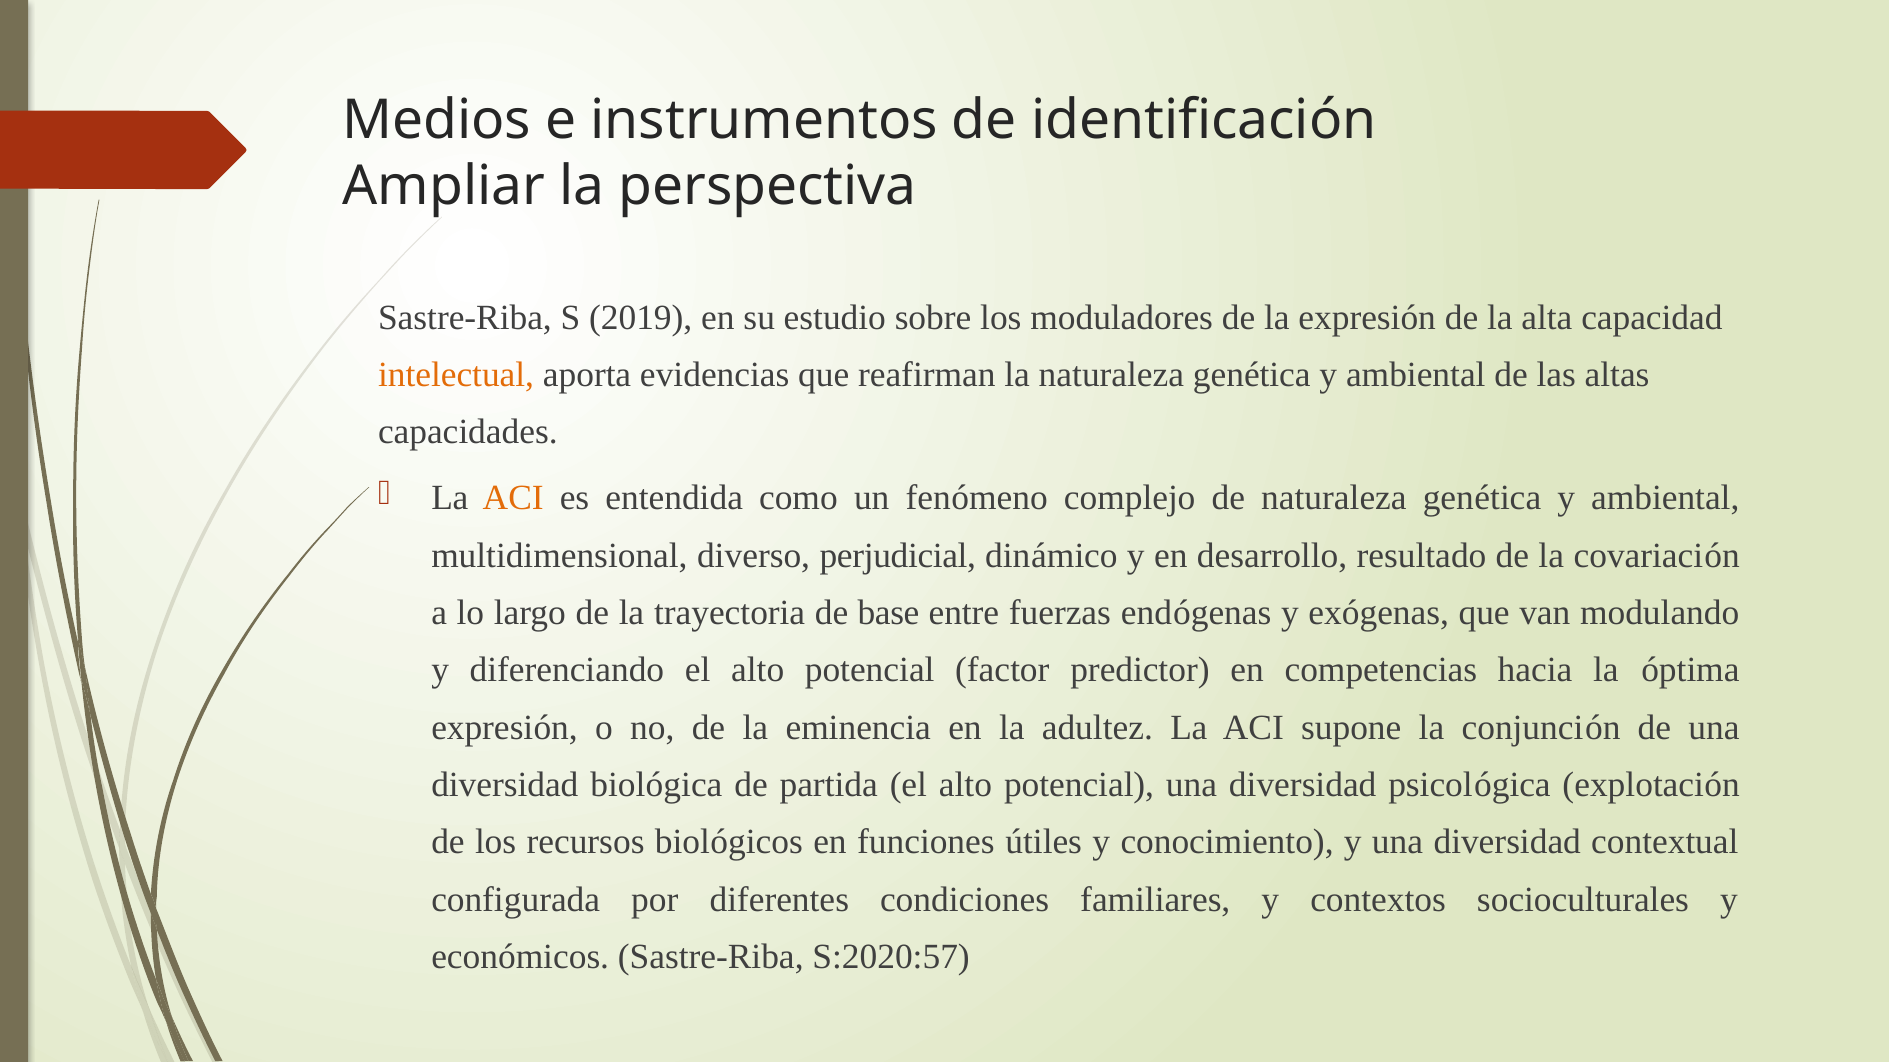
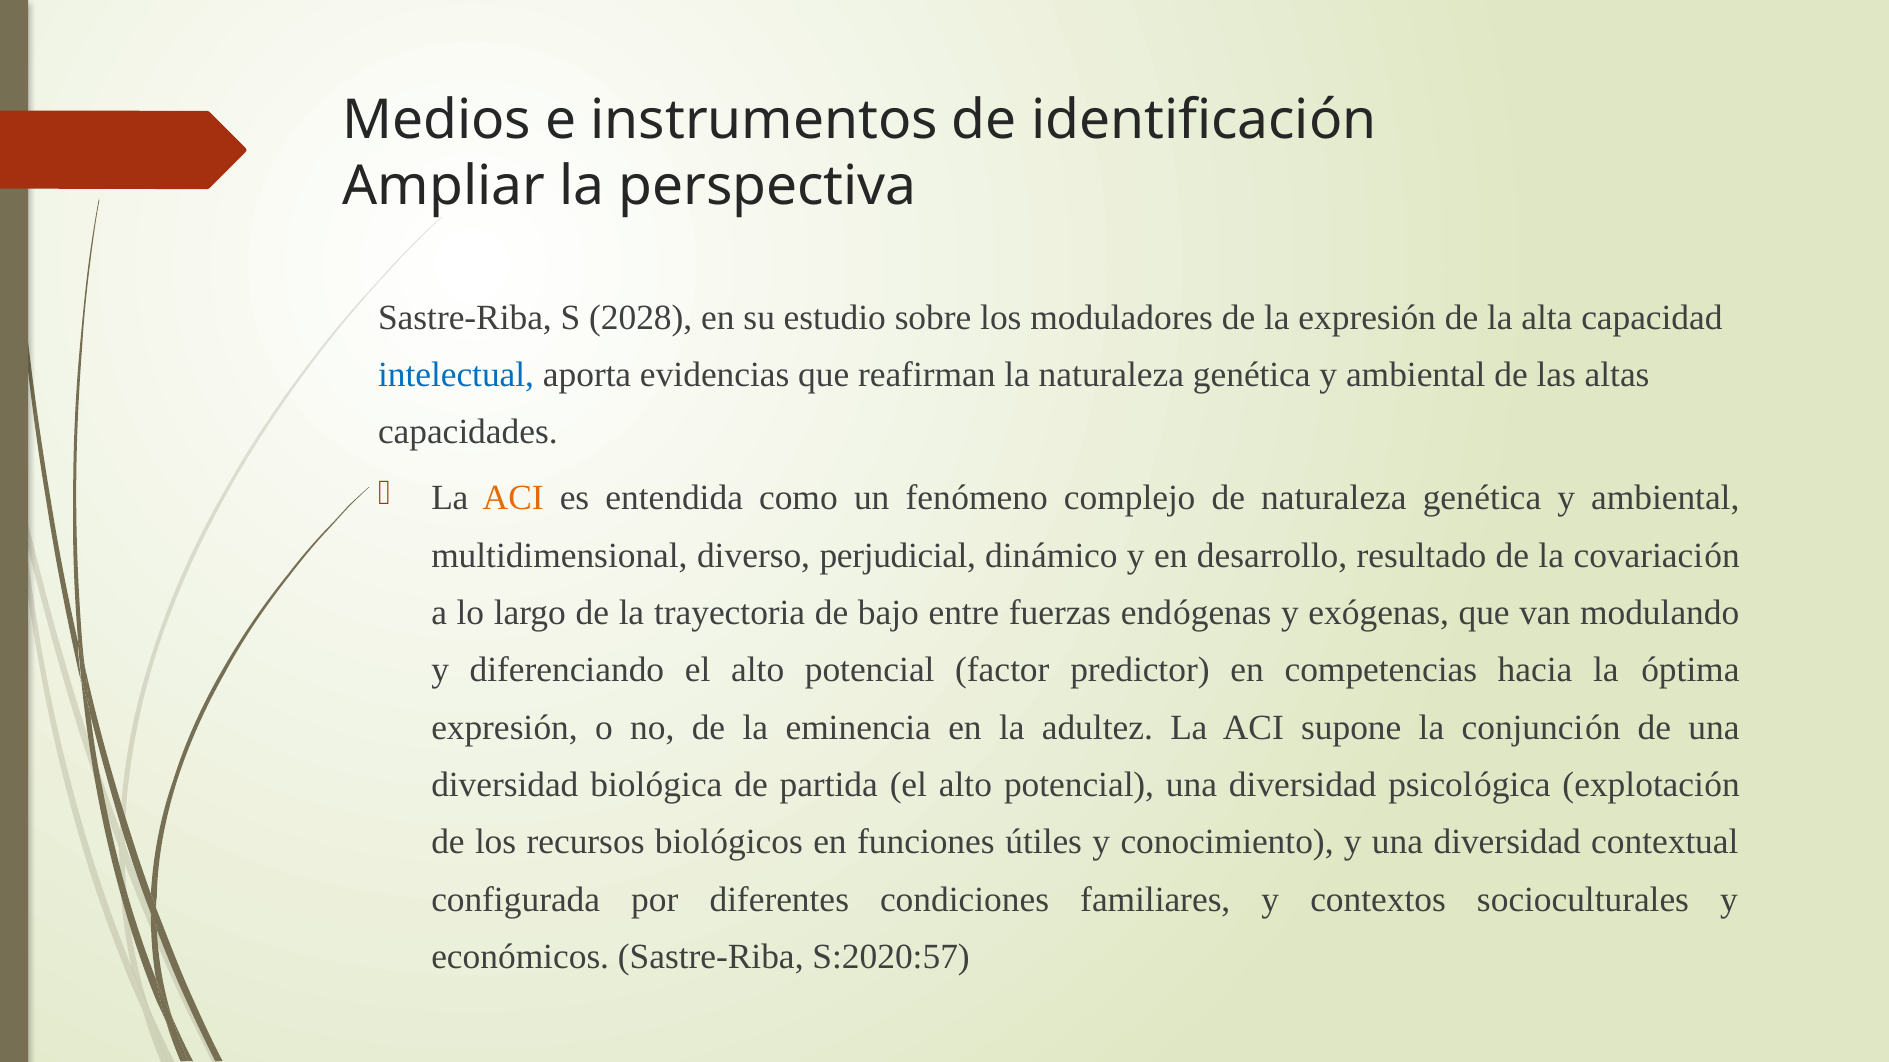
2019: 2019 -> 2028 (641, 318)
intelectual colour: orange -> blue (456, 375)
base: base -> bajo (888, 613)
